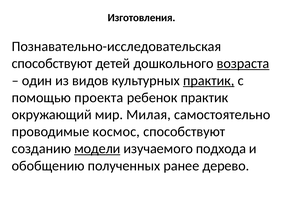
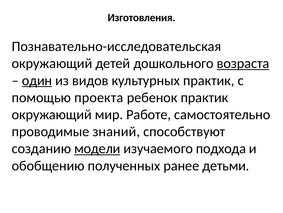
способствуют: способствуют -> окружающий (52, 63)
один underline: none -> present (37, 80)
практик underline: present -> none (209, 80)
Милая: Милая -> Работе (149, 114)
космос: космос -> знаний (116, 131)
дерево: дерево -> детьми (226, 165)
